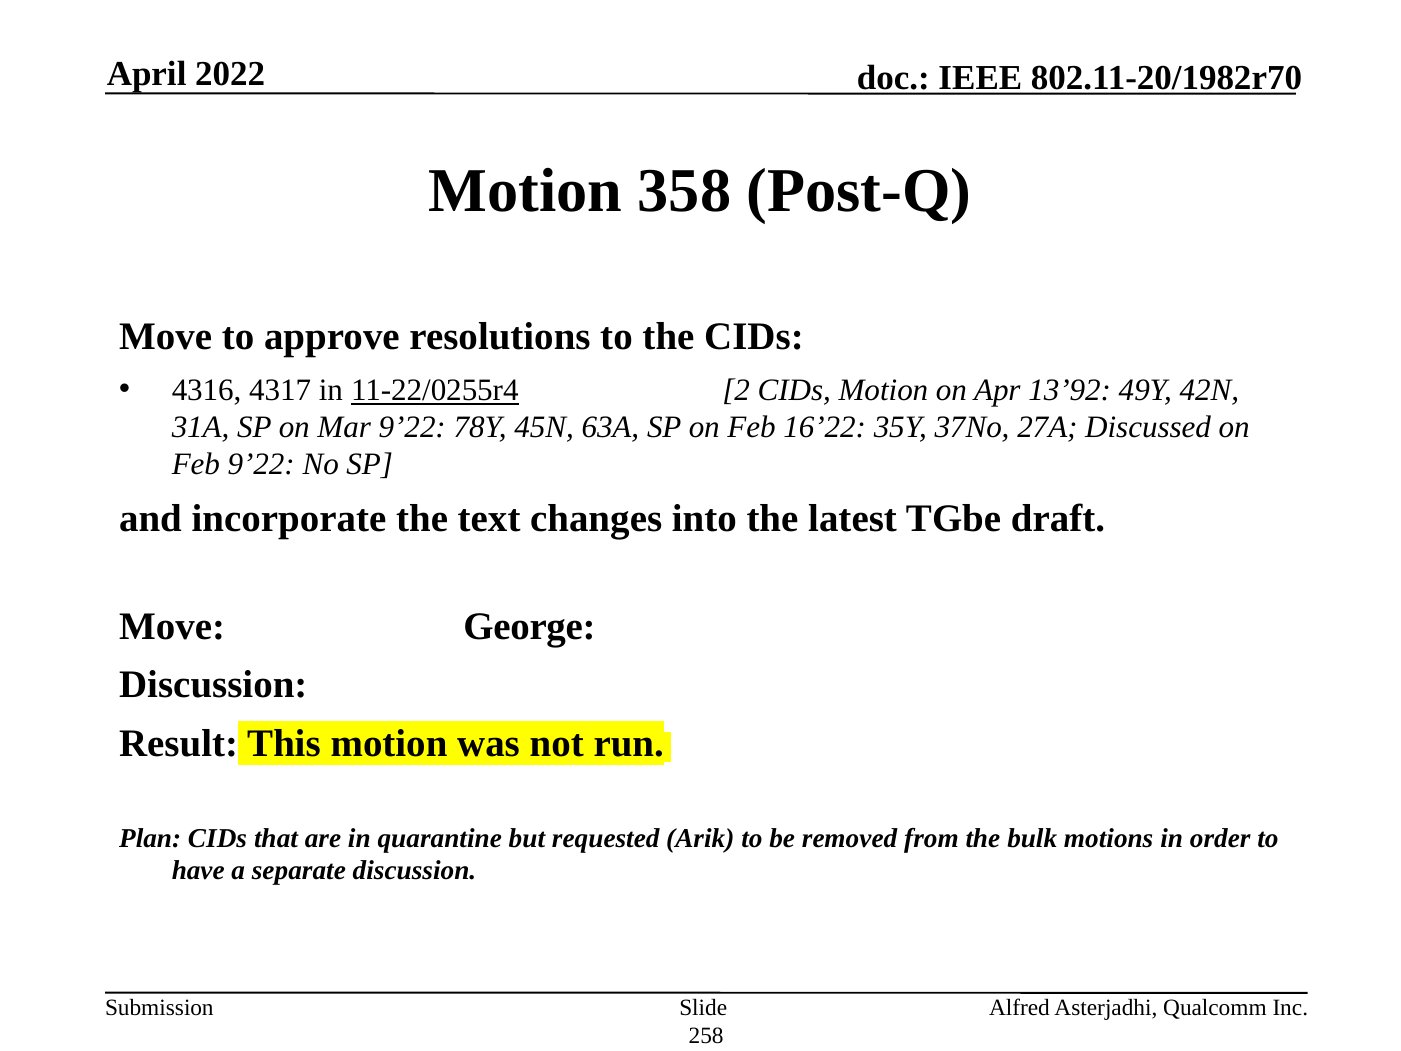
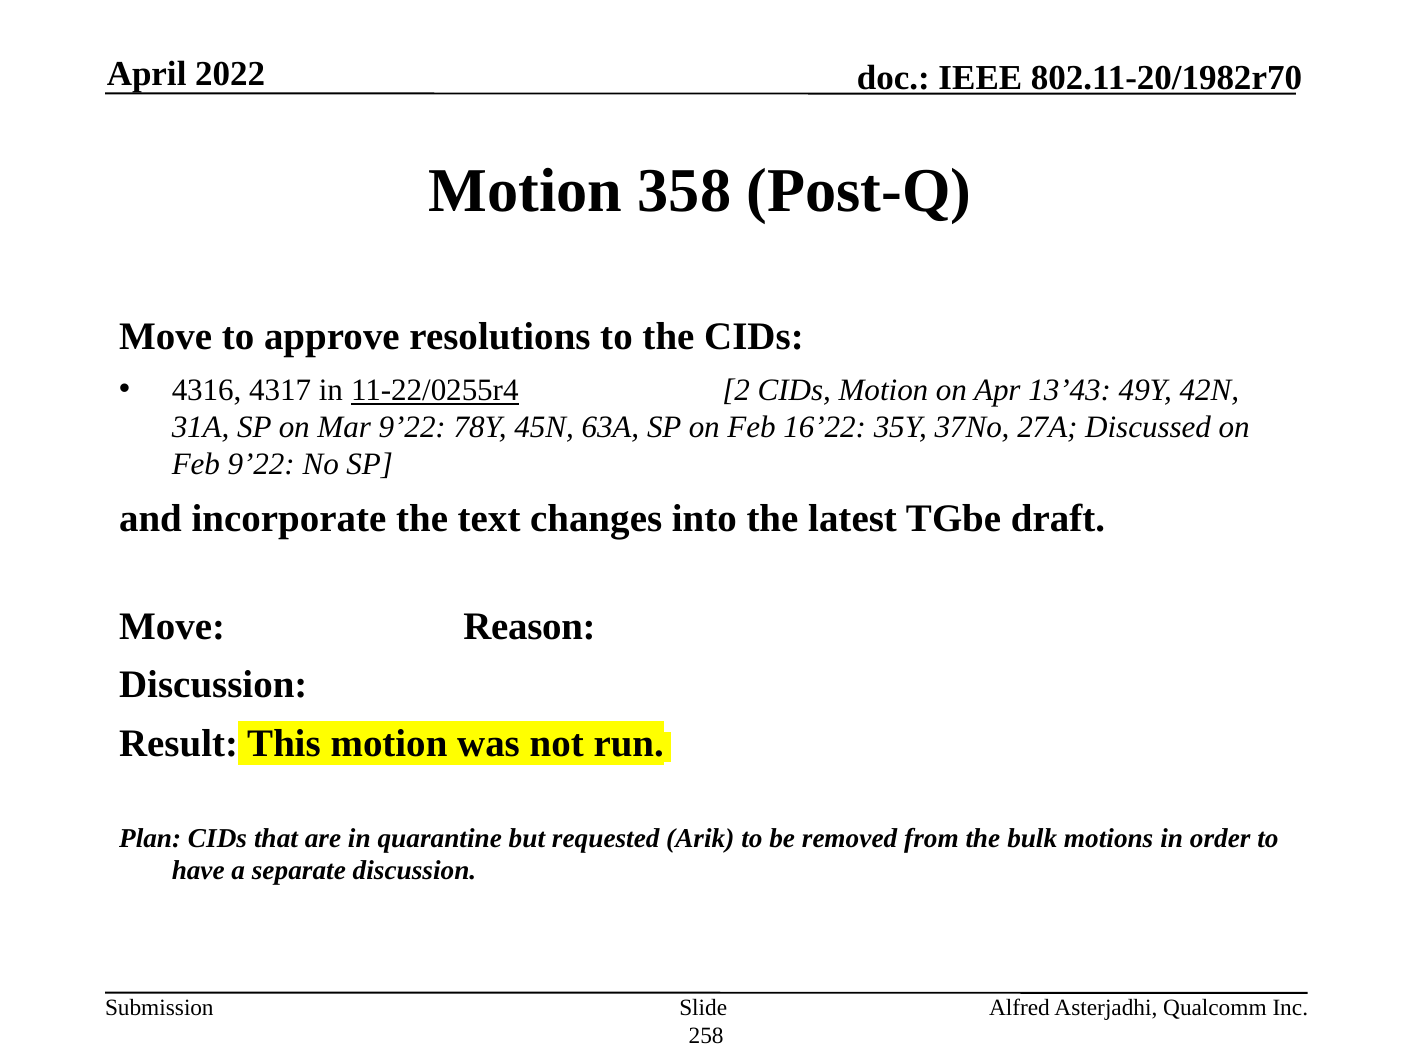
13’92: 13’92 -> 13’43 (1070, 390)
George: George -> Reason (530, 626)
